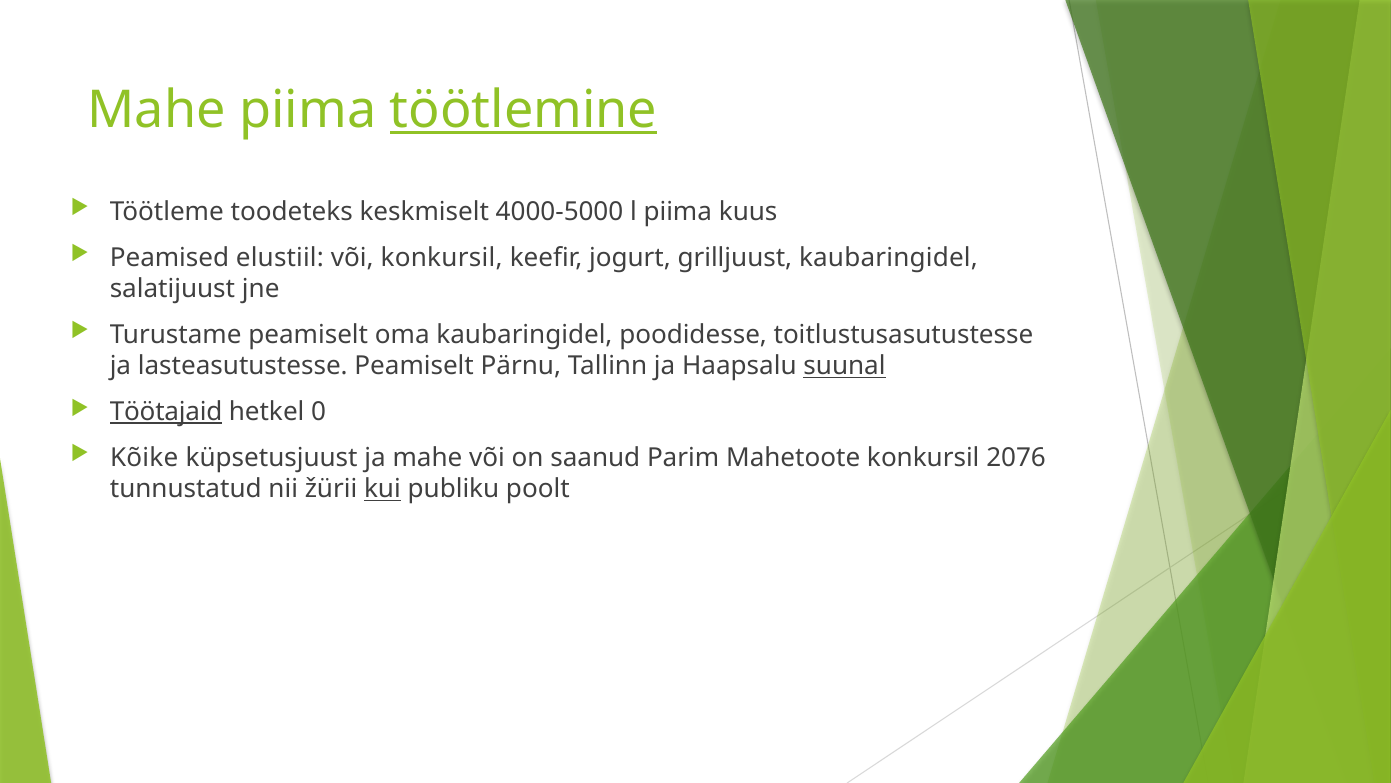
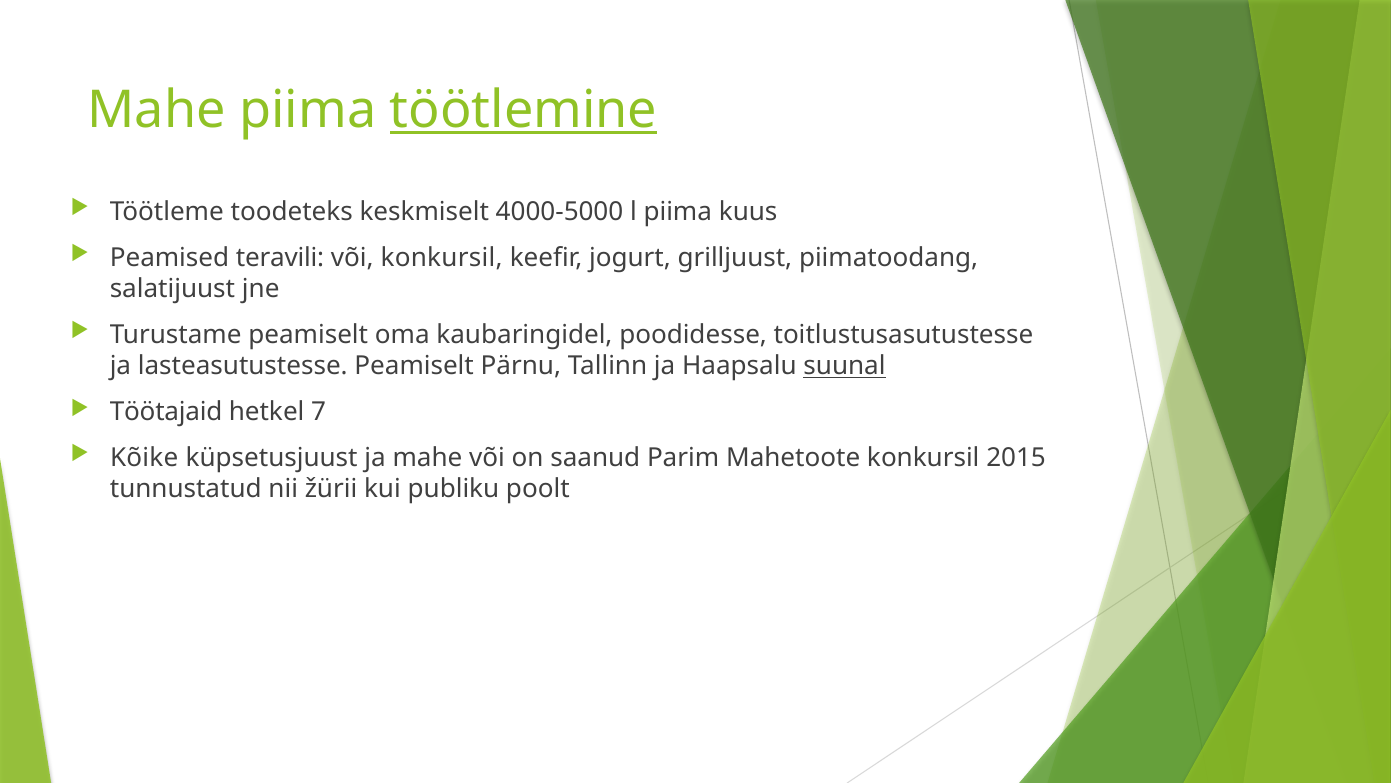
elustiil: elustiil -> teravili (280, 257)
grilljuust kaubaringidel: kaubaringidel -> piimatoodang (889, 257)
Töötajaid underline: present -> none (166, 412)
0: 0 -> 7 (319, 412)
2076: 2076 -> 2015 (1016, 457)
kui underline: present -> none (382, 489)
